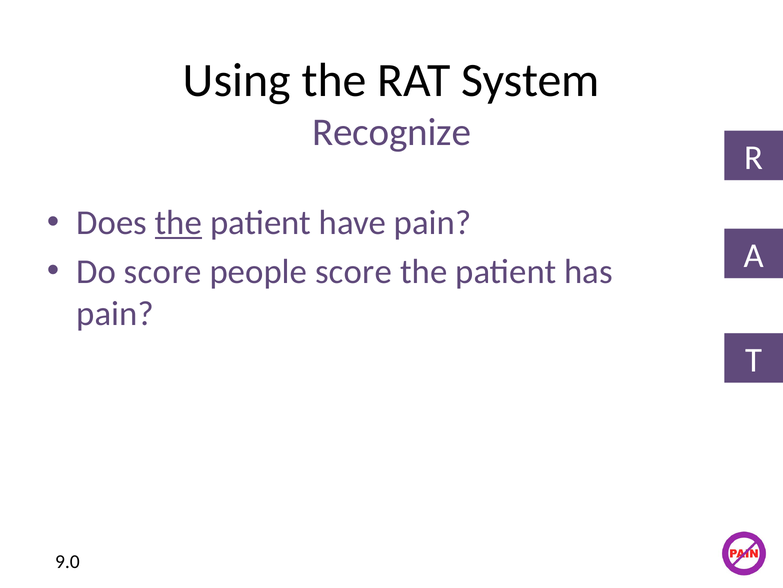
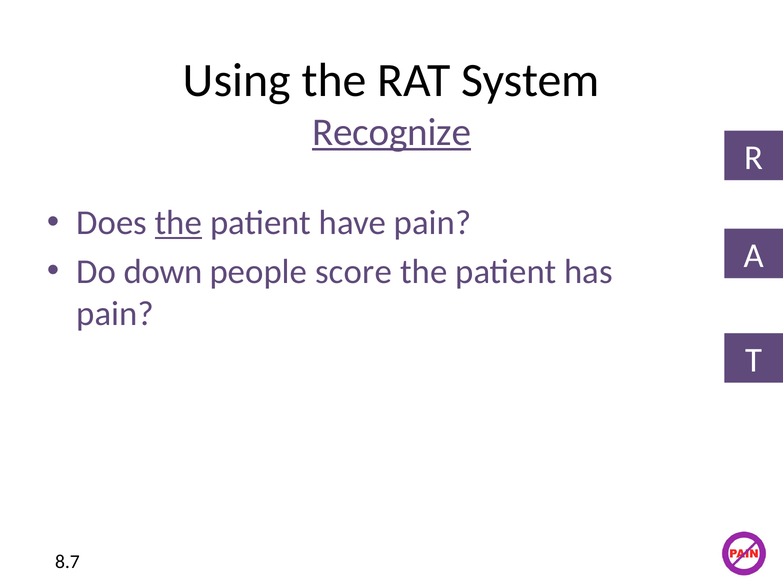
Recognize underline: none -> present (392, 132)
Do score: score -> down (163, 271)
9.0: 9.0 -> 8.7 (67, 561)
